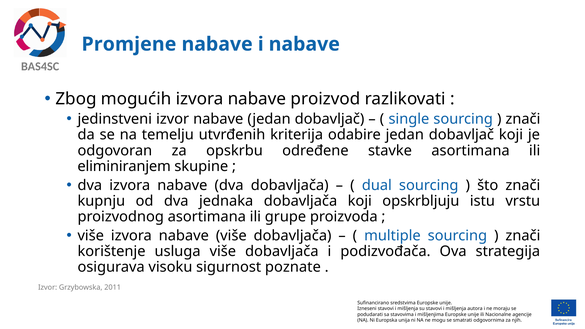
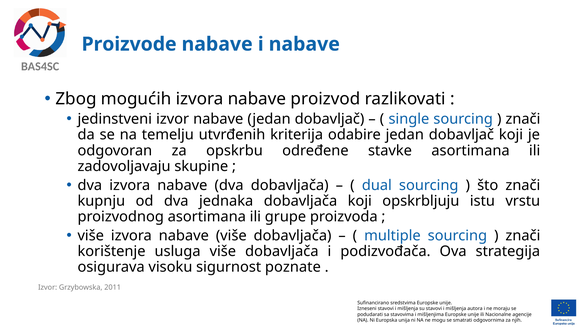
Promjene: Promjene -> Proizvode (129, 44)
eliminiranjem: eliminiranjem -> zadovoljavaju (124, 166)
